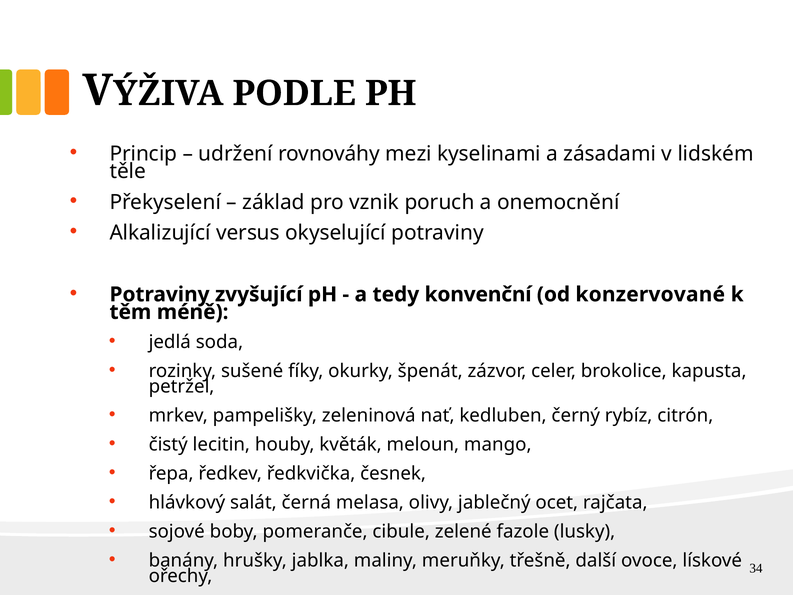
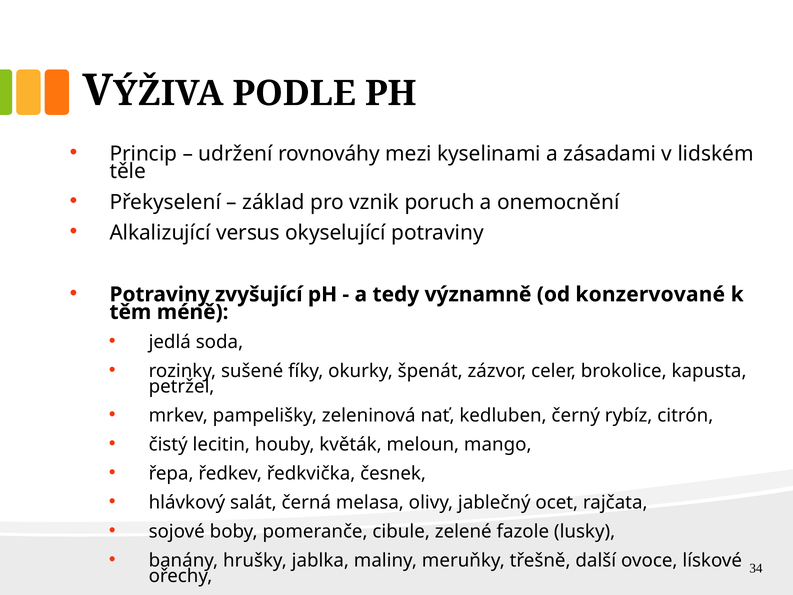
konvenční: konvenční -> významně (478, 294)
